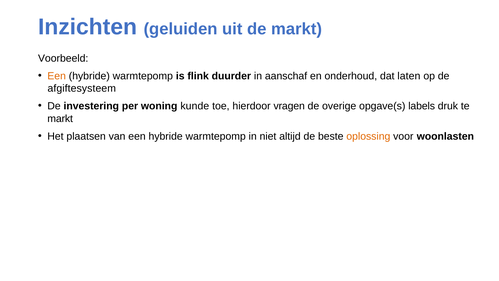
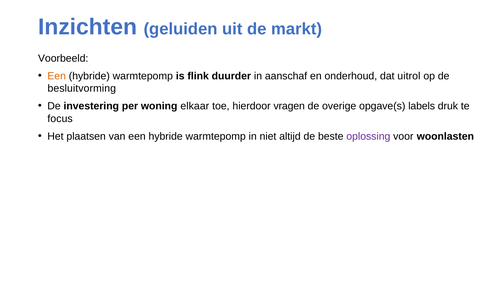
laten: laten -> uitrol (409, 76)
afgiftesysteem: afgiftesysteem -> besluitvorming (82, 88)
kunde: kunde -> elkaar (195, 106)
markt: markt -> focus (60, 118)
oplossing colour: orange -> purple (368, 136)
